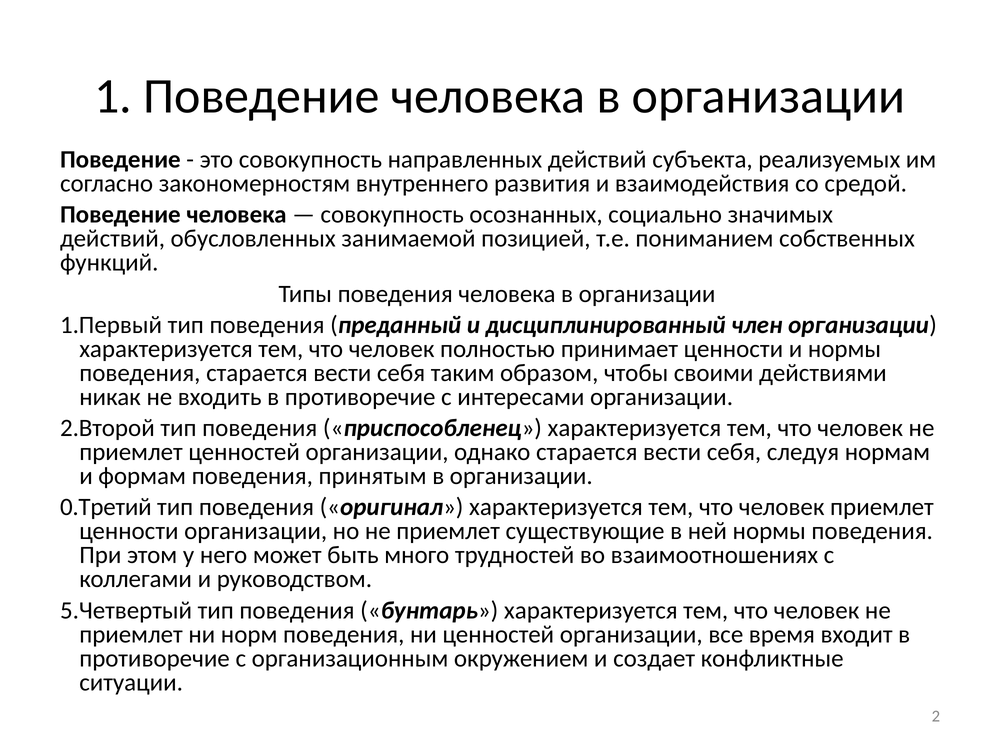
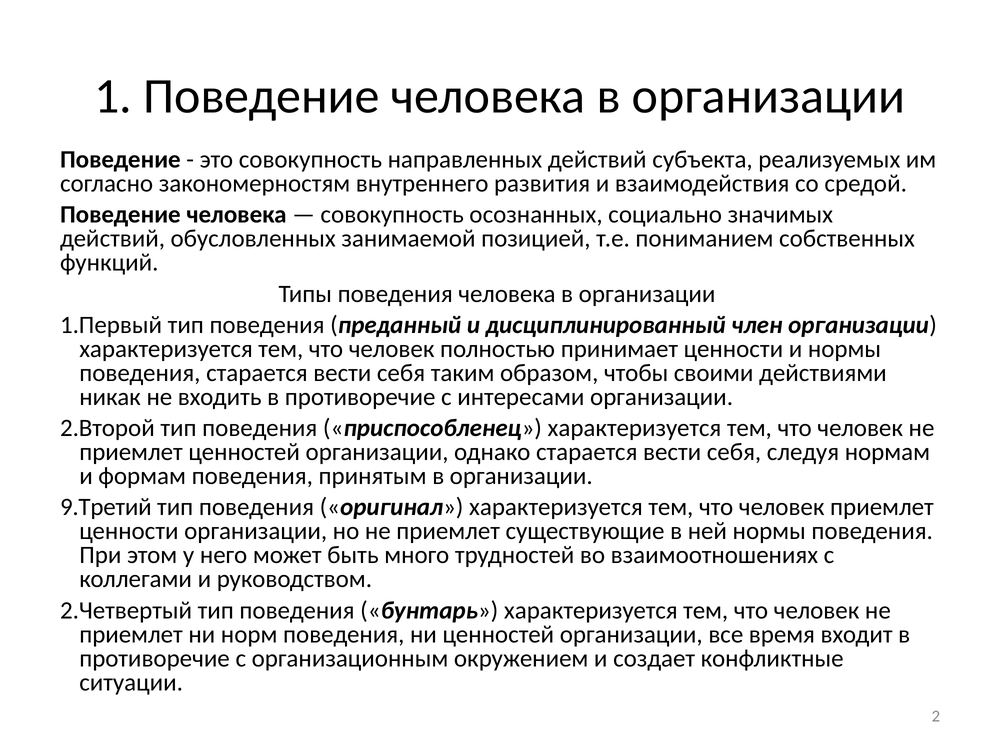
0.Третий: 0.Третий -> 9.Третий (106, 507)
5.Четвертый: 5.Четвертый -> 2.Четвертый (126, 610)
